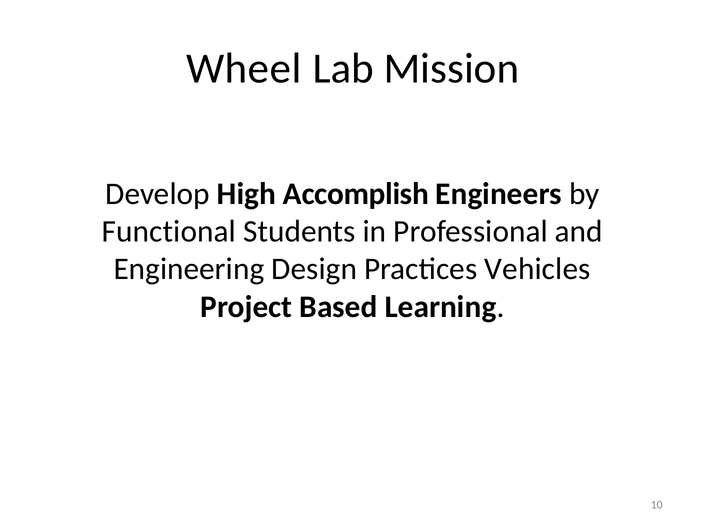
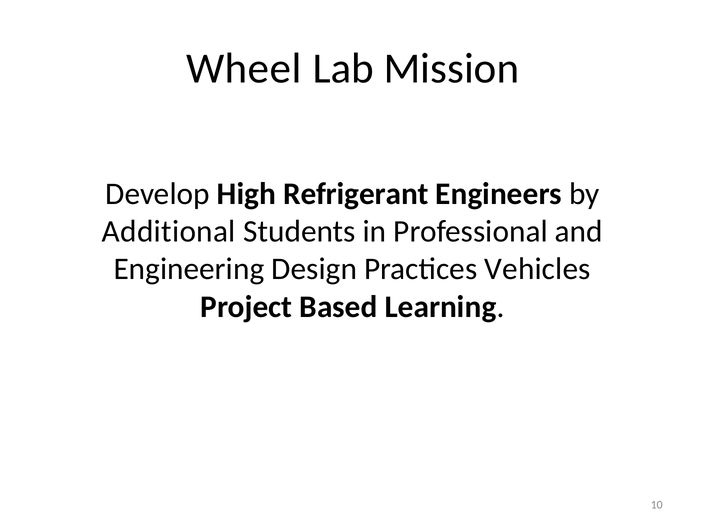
Accomplish: Accomplish -> Refrigerant (356, 194)
Functional: Functional -> Additional (169, 231)
